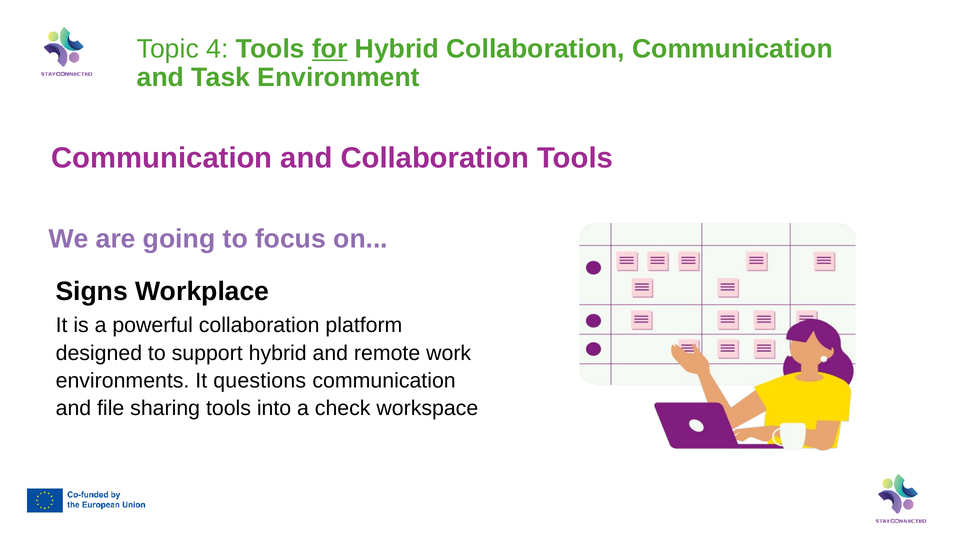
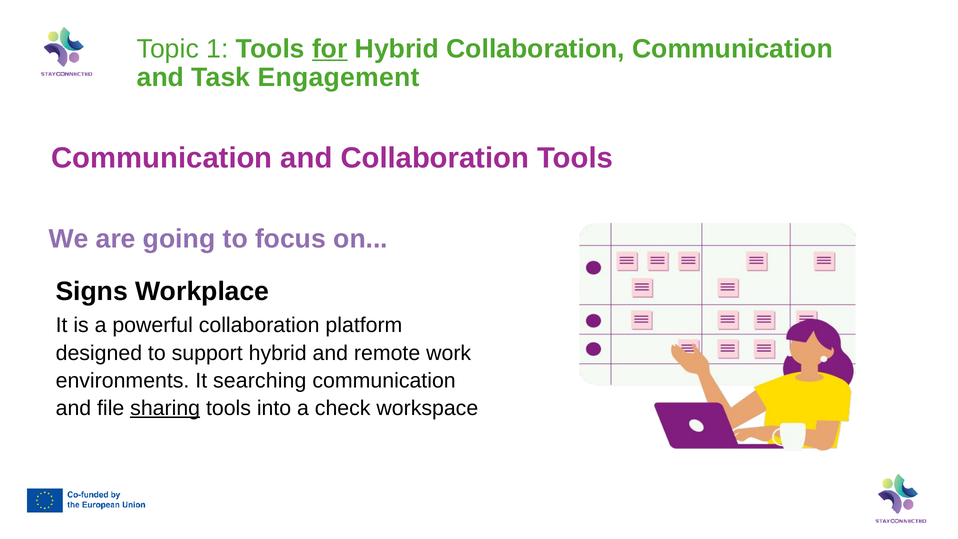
Topic 4: 4 -> 1 (217, 49)
Environment: Environment -> Engagement (339, 78)
questions: questions -> searching (260, 381)
sharing underline: none -> present (165, 408)
